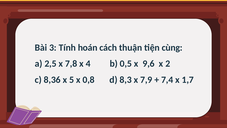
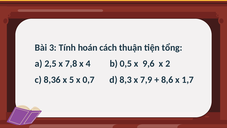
cùng: cùng -> tổng (172, 47)
0,8: 0,8 -> 0,7 (89, 80)
7,4: 7,4 -> 8,6 (167, 80)
